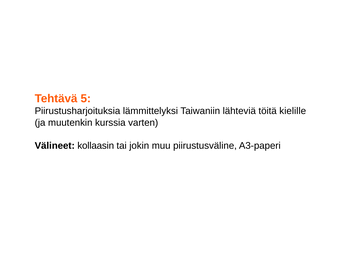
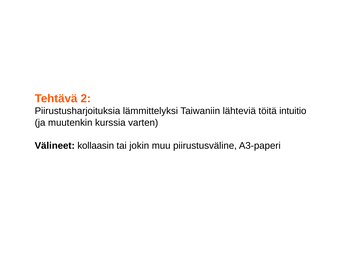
5: 5 -> 2 (86, 98)
kielille: kielille -> intuitio (293, 111)
